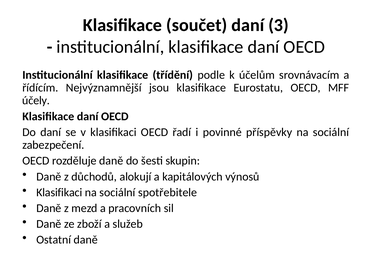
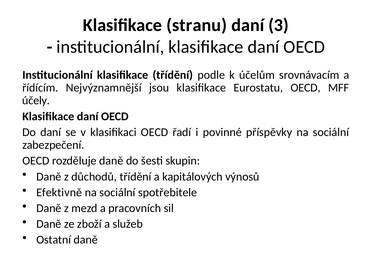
součet: součet -> stranu (197, 25)
důchodů alokují: alokují -> třídění (135, 177)
Klasifikaci: Klasifikaci -> Efektivně (59, 192)
